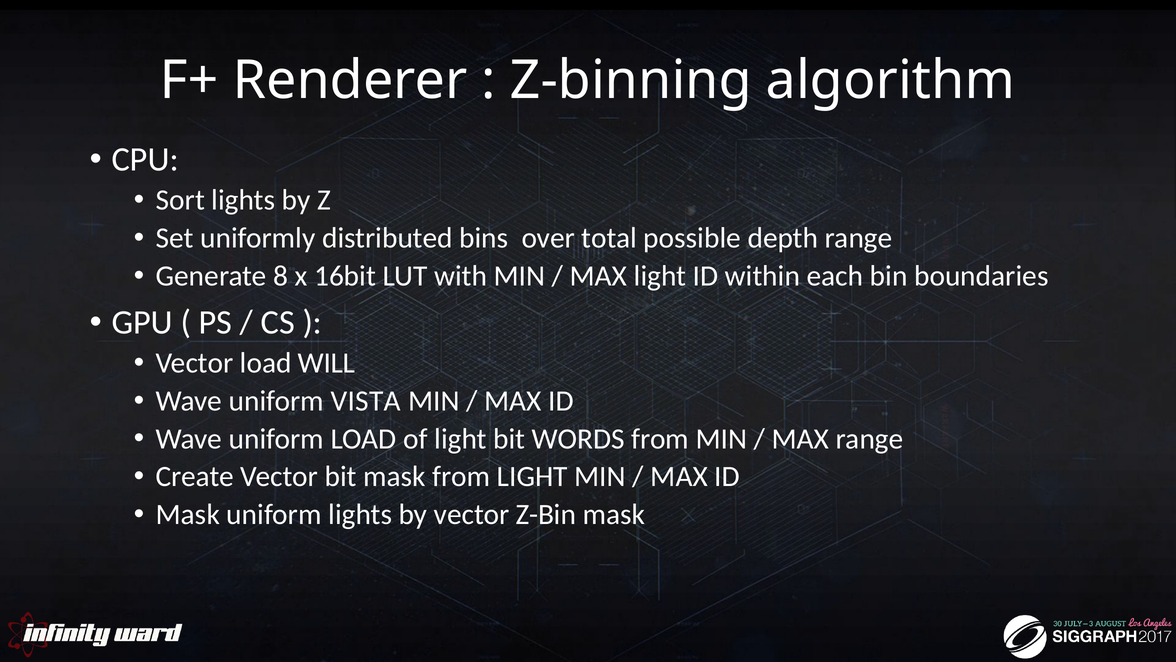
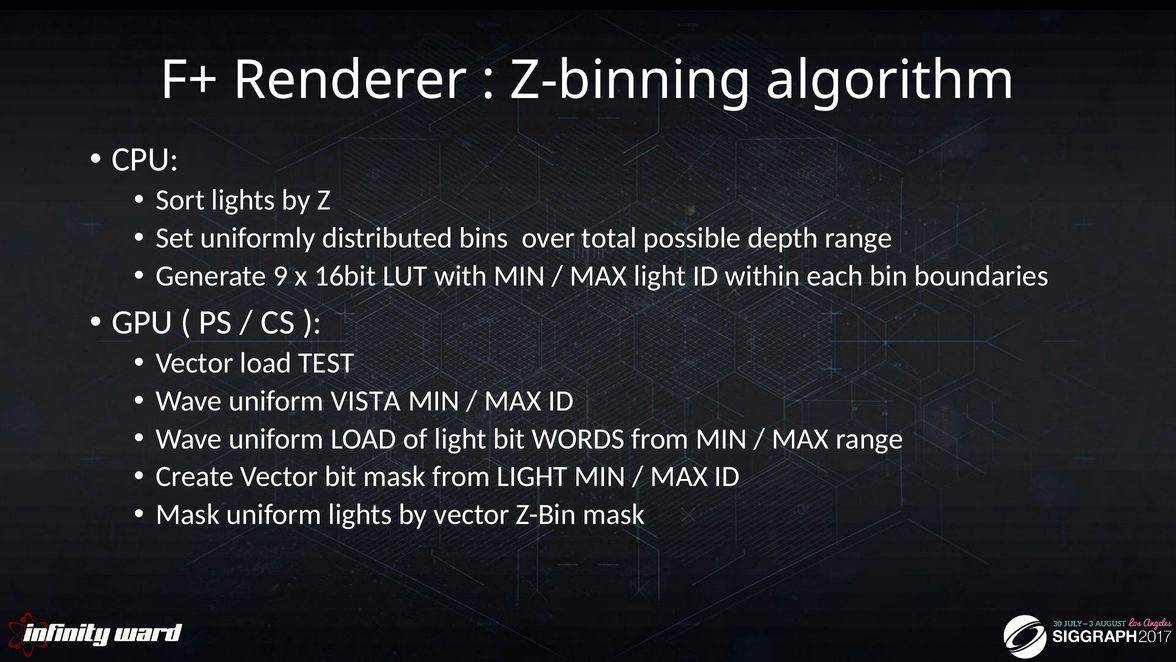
8: 8 -> 9 (281, 276)
WILL: WILL -> TEST (326, 363)
